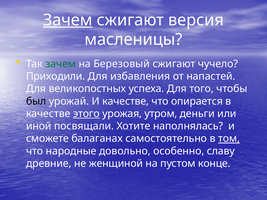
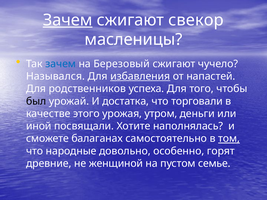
версия: версия -> свекор (196, 20)
зачем colour: green -> blue (61, 64)
Приходили: Приходили -> Назывался (55, 76)
избавления underline: none -> present (140, 76)
великопостных: великопостных -> родственников (87, 89)
И качестве: качестве -> достатка (126, 101)
опирается: опирается -> торговали (197, 101)
этого underline: present -> none (86, 114)
славу: славу -> горят (221, 151)
конце: конце -> семье (214, 164)
